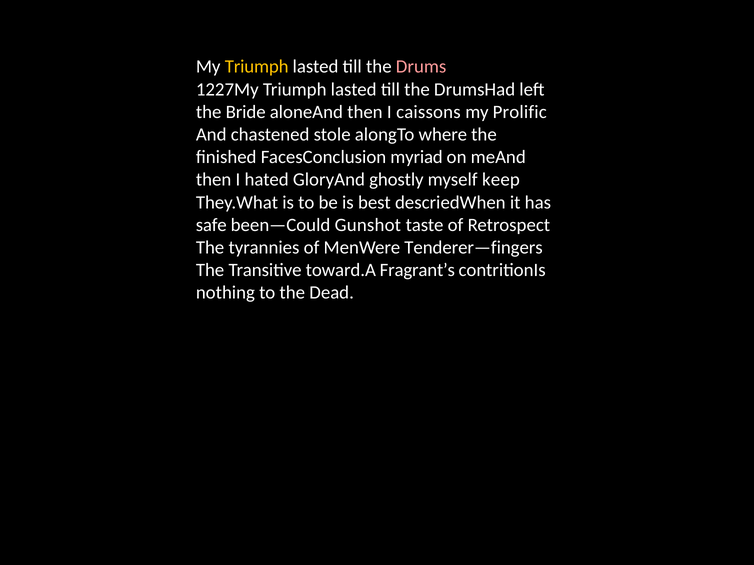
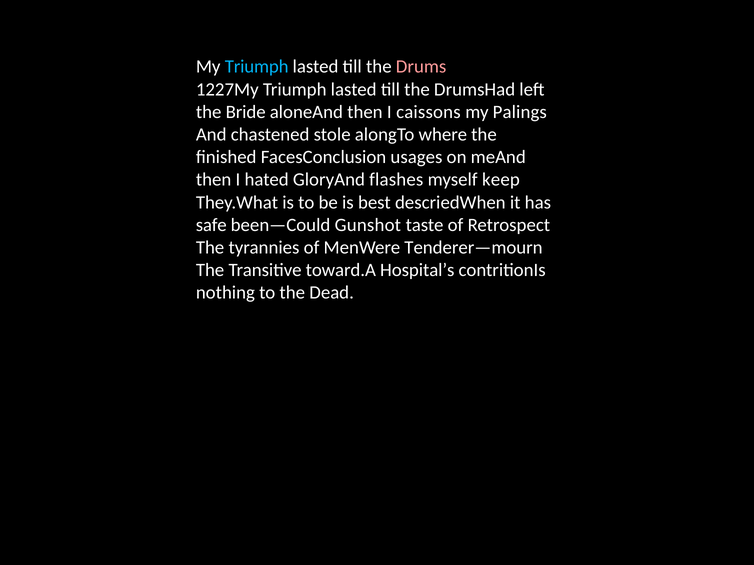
Triumph colour: yellow -> light blue (257, 67)
Prolific: Prolific -> Palings (520, 112)
myriad: myriad -> usages (416, 157)
ghostly: ghostly -> flashes (396, 180)
Tenderer—fingers: Tenderer—fingers -> Tenderer—mourn (473, 248)
Fragrant’s: Fragrant’s -> Hospital’s (417, 270)
